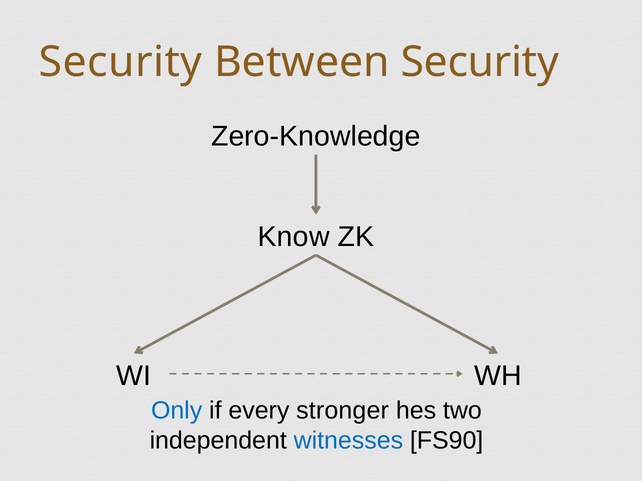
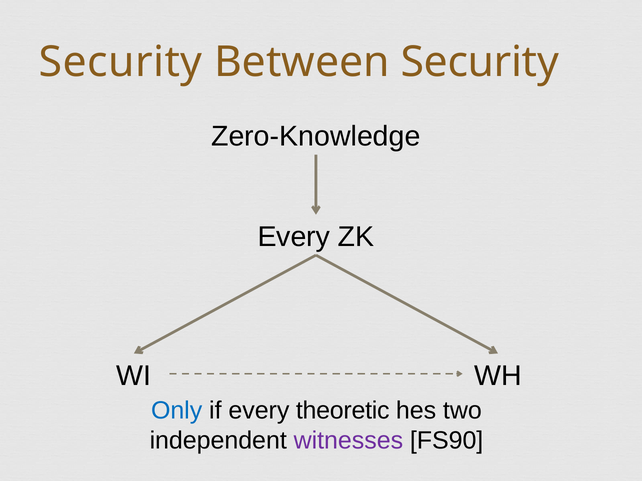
Know: Know -> Every (294, 237)
stronger: stronger -> theoretic (343, 411)
witnesses colour: blue -> purple (348, 441)
